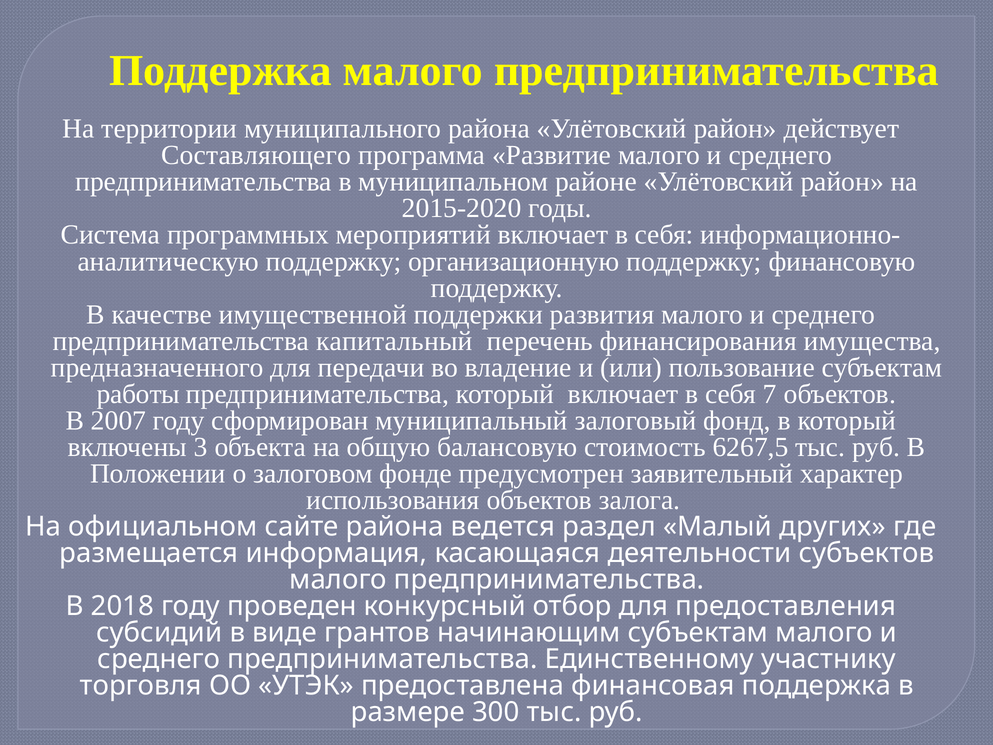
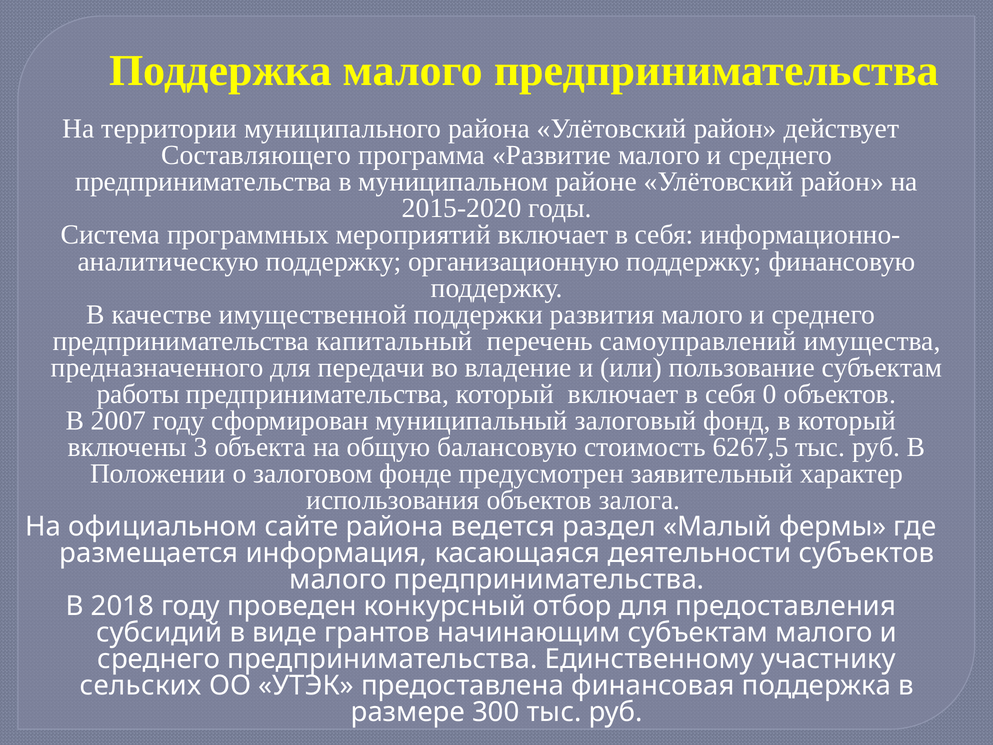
финансирования: финансирования -> самоуправлений (698, 341)
7: 7 -> 0 (770, 394)
других: других -> фермы (833, 526)
торговля: торговля -> сельских (141, 685)
